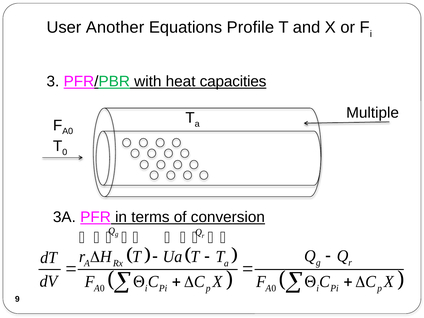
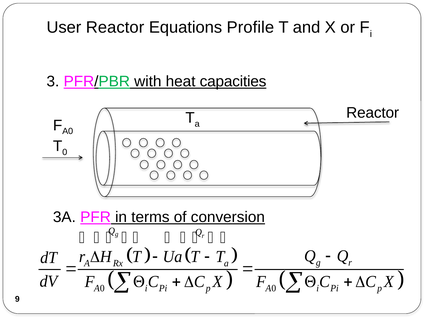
User Another: Another -> Reactor (115, 27)
Multiple: Multiple -> Reactor (373, 113)
